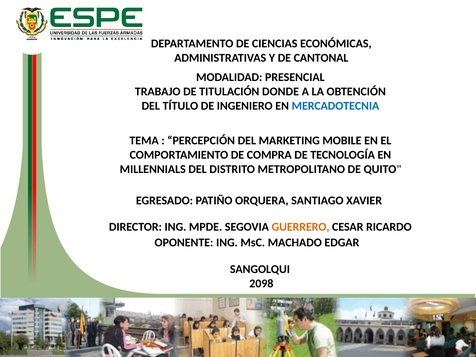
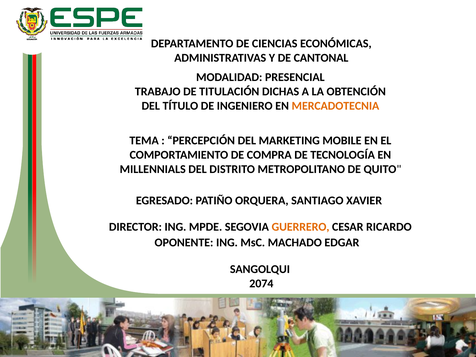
DONDE: DONDE -> DICHAS (281, 91)
MERCADOTECNIA colour: blue -> orange (335, 106)
2098: 2098 -> 2074 (261, 284)
